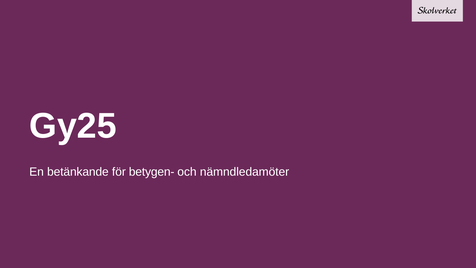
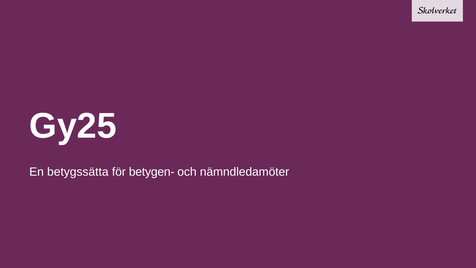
betänkande: betänkande -> betygssätta (78, 172)
